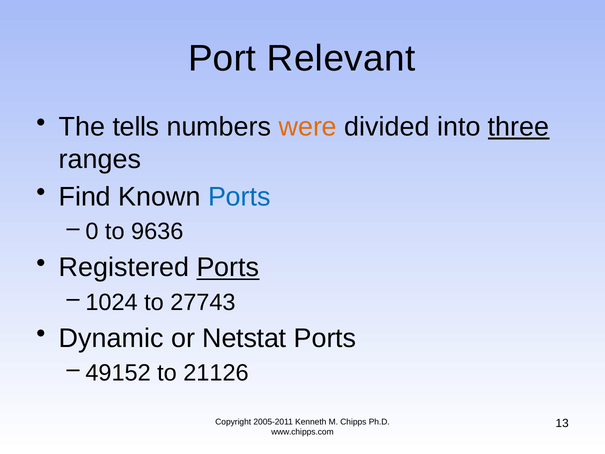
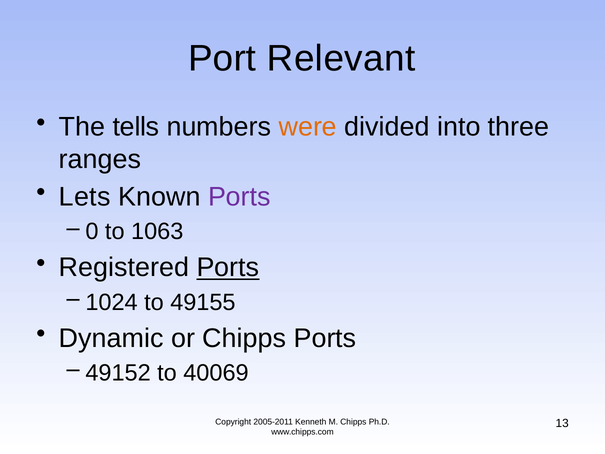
three underline: present -> none (519, 127)
Find: Find -> Lets (85, 197)
Ports colour: blue -> purple (239, 197)
9636: 9636 -> 1063 (157, 232)
27743: 27743 -> 49155 (203, 302)
or Netstat: Netstat -> Chipps (244, 338)
21126: 21126 -> 40069 (216, 373)
